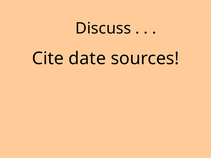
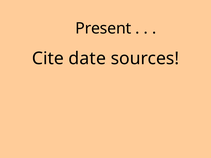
Discuss: Discuss -> Present (103, 28)
